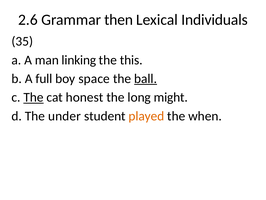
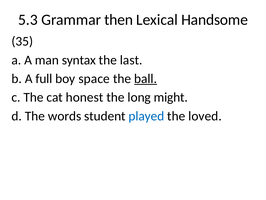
2.6: 2.6 -> 5.3 (28, 20)
Individuals: Individuals -> Handsome (215, 20)
linking: linking -> syntax (79, 60)
this: this -> last (131, 60)
The underline: present -> none (34, 97)
under: under -> words (65, 116)
played colour: orange -> blue (146, 116)
when: when -> loved (205, 116)
